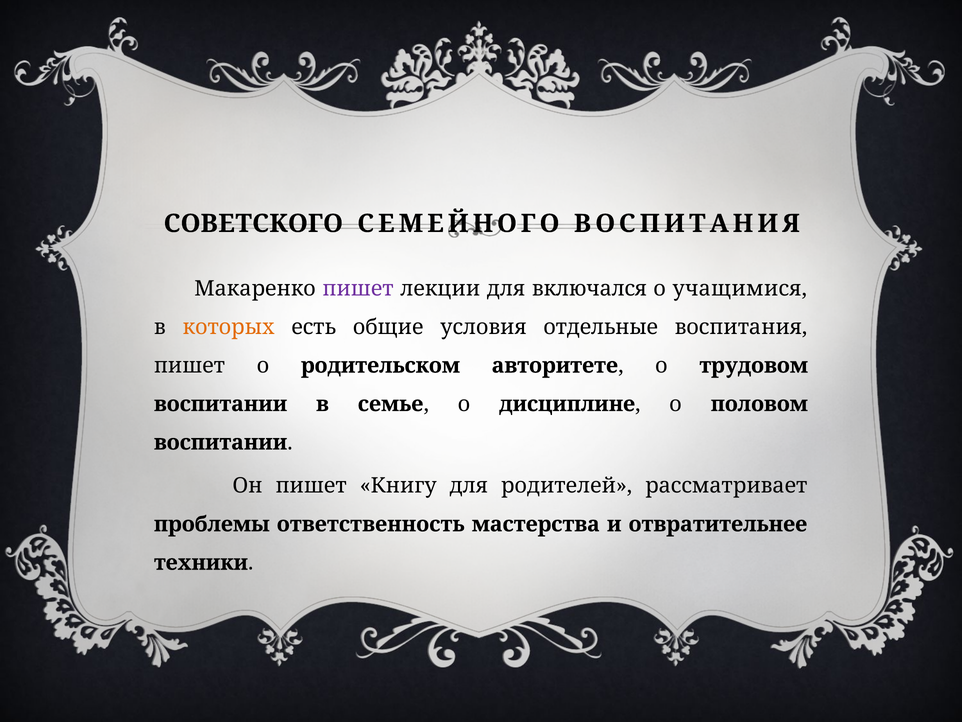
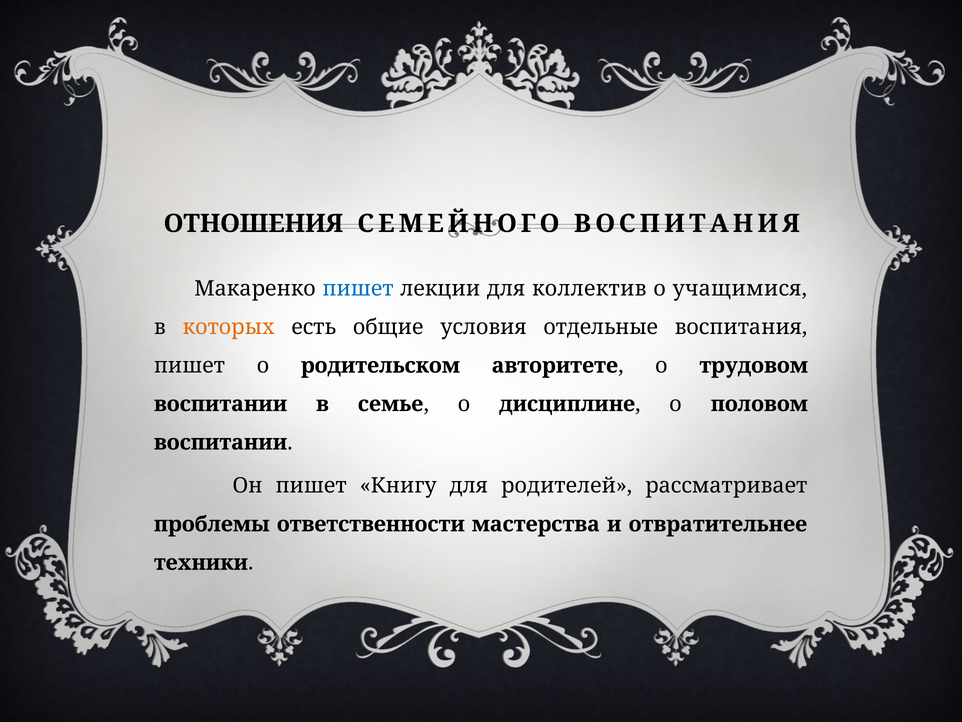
СОВЕТСКОГО: СОВЕТСКОГО -> ОТНОШЕНИЯ (254, 223)
пишет colour: purple -> blue (358, 288)
включался: включался -> коллектив (589, 288)
ответственность: ответственность -> ответственности (371, 524)
